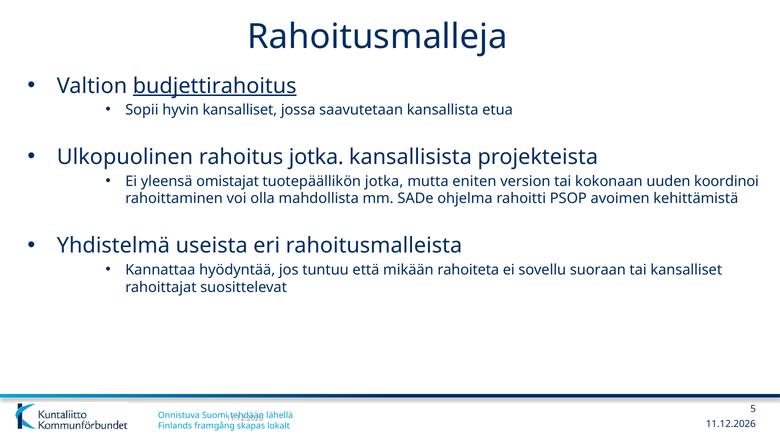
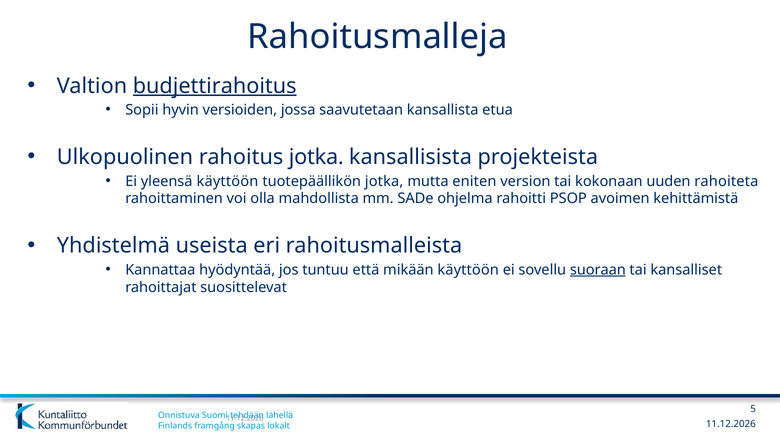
hyvin kansalliset: kansalliset -> versioiden (240, 110)
yleensä omistajat: omistajat -> käyttöön (227, 181)
koordinoi: koordinoi -> rahoiteta (726, 181)
mikään rahoiteta: rahoiteta -> käyttöön (468, 270)
suoraan underline: none -> present (598, 270)
